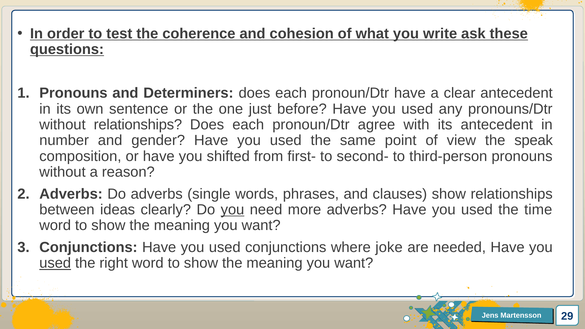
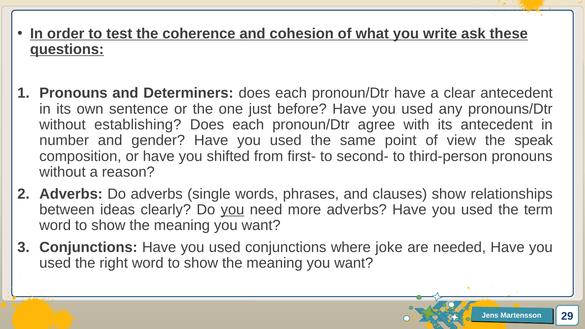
without relationships: relationships -> establishing (138, 125)
time: time -> term (538, 210)
used underline: present -> none (55, 263)
